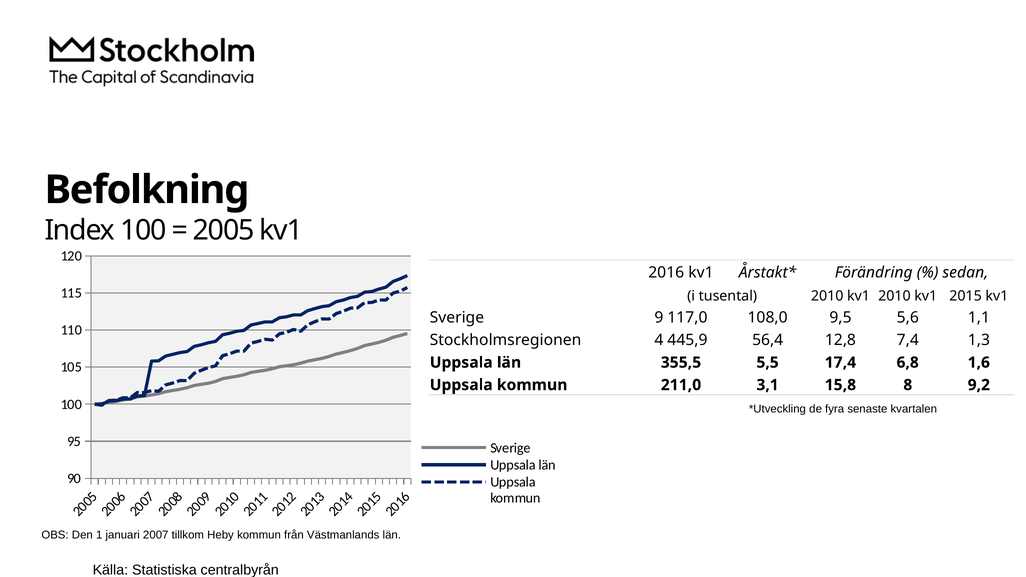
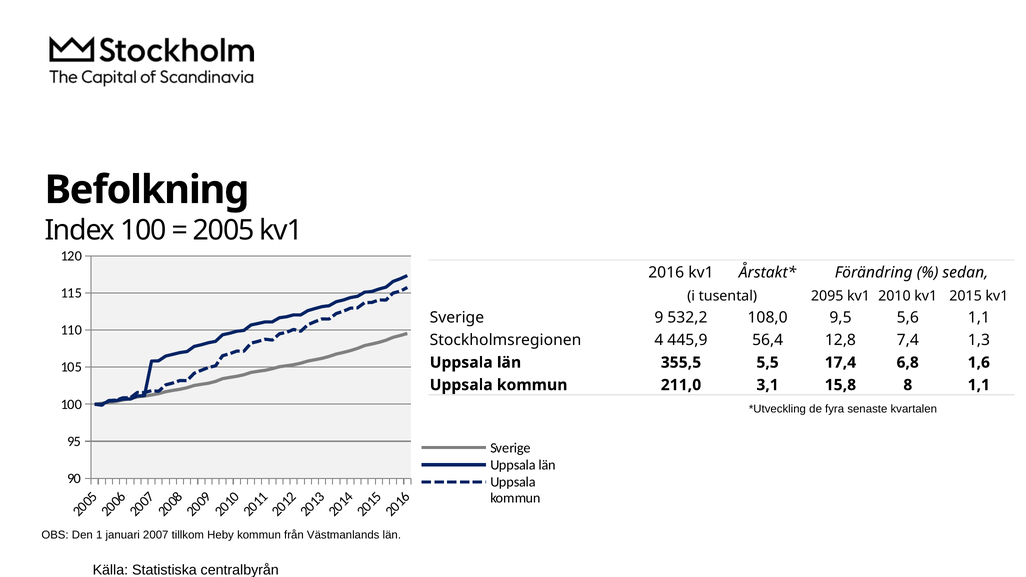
tusental 2010: 2010 -> 2095 (827, 296)
117,0: 117,0 -> 532,2 (687, 318)
8 9,2: 9,2 -> 1,1 (979, 385)
